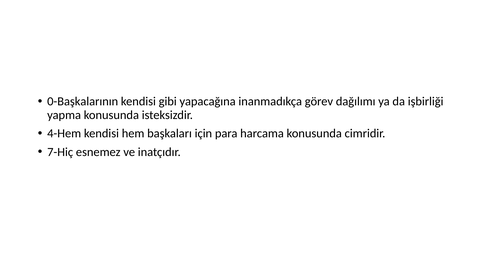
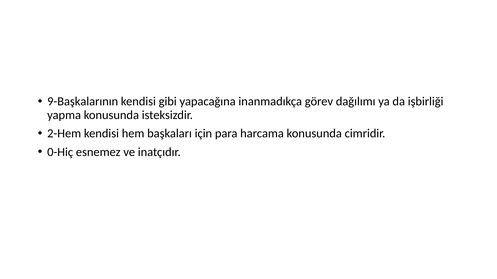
0-Başkalarının: 0-Başkalarının -> 9-Başkalarının (83, 102)
4-Hem: 4-Hem -> 2-Hem (64, 134)
7-Hiç: 7-Hiç -> 0-Hiç (60, 152)
